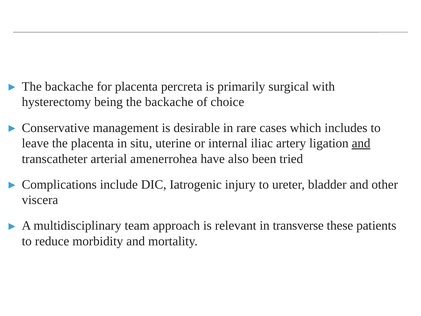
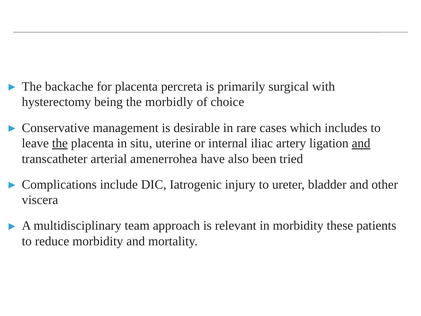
being the backache: backache -> morbidly (169, 102)
the underline: none -> present (60, 143)
in transverse: transverse -> morbidity (298, 226)
